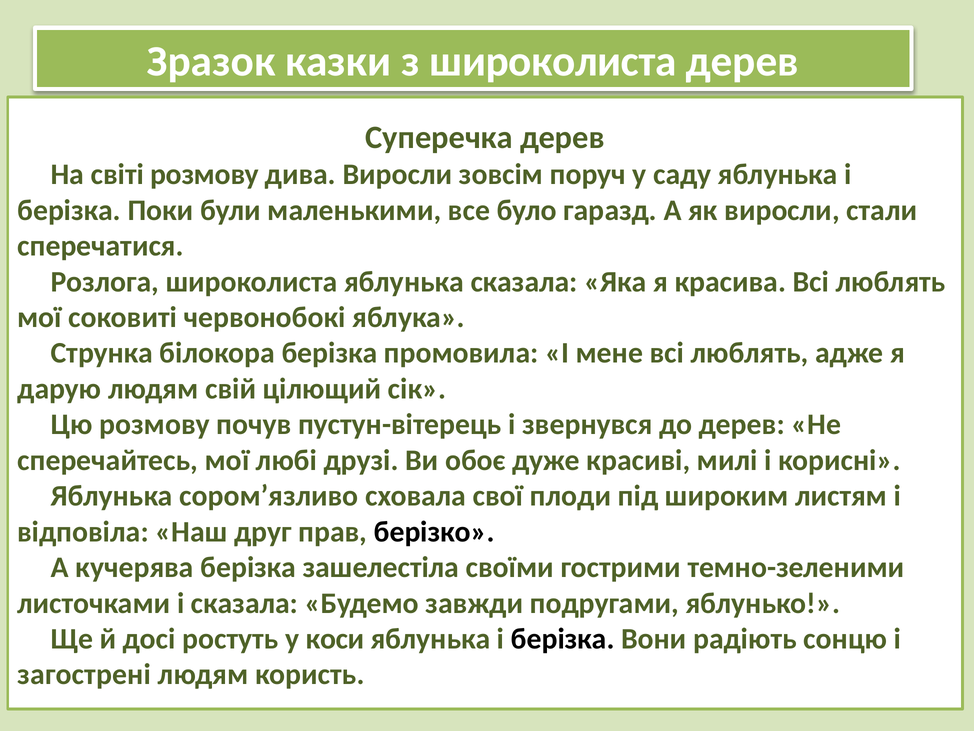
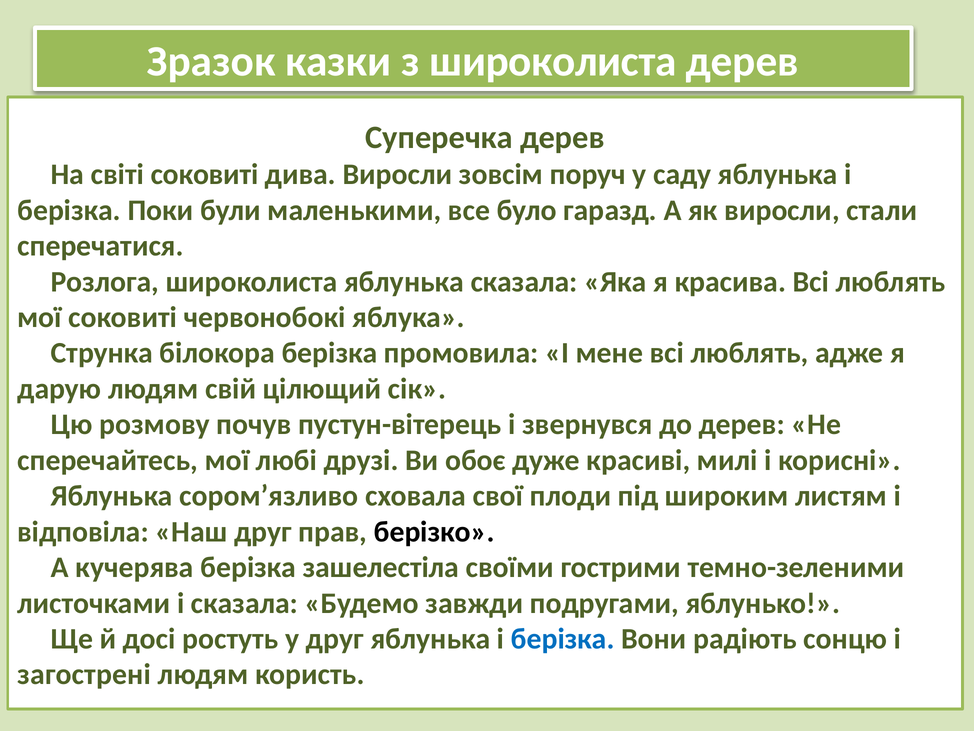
світі розмову: розмову -> соковиті (205, 174)
у коси: коси -> друг (335, 639)
берізка colour: black -> blue (563, 639)
